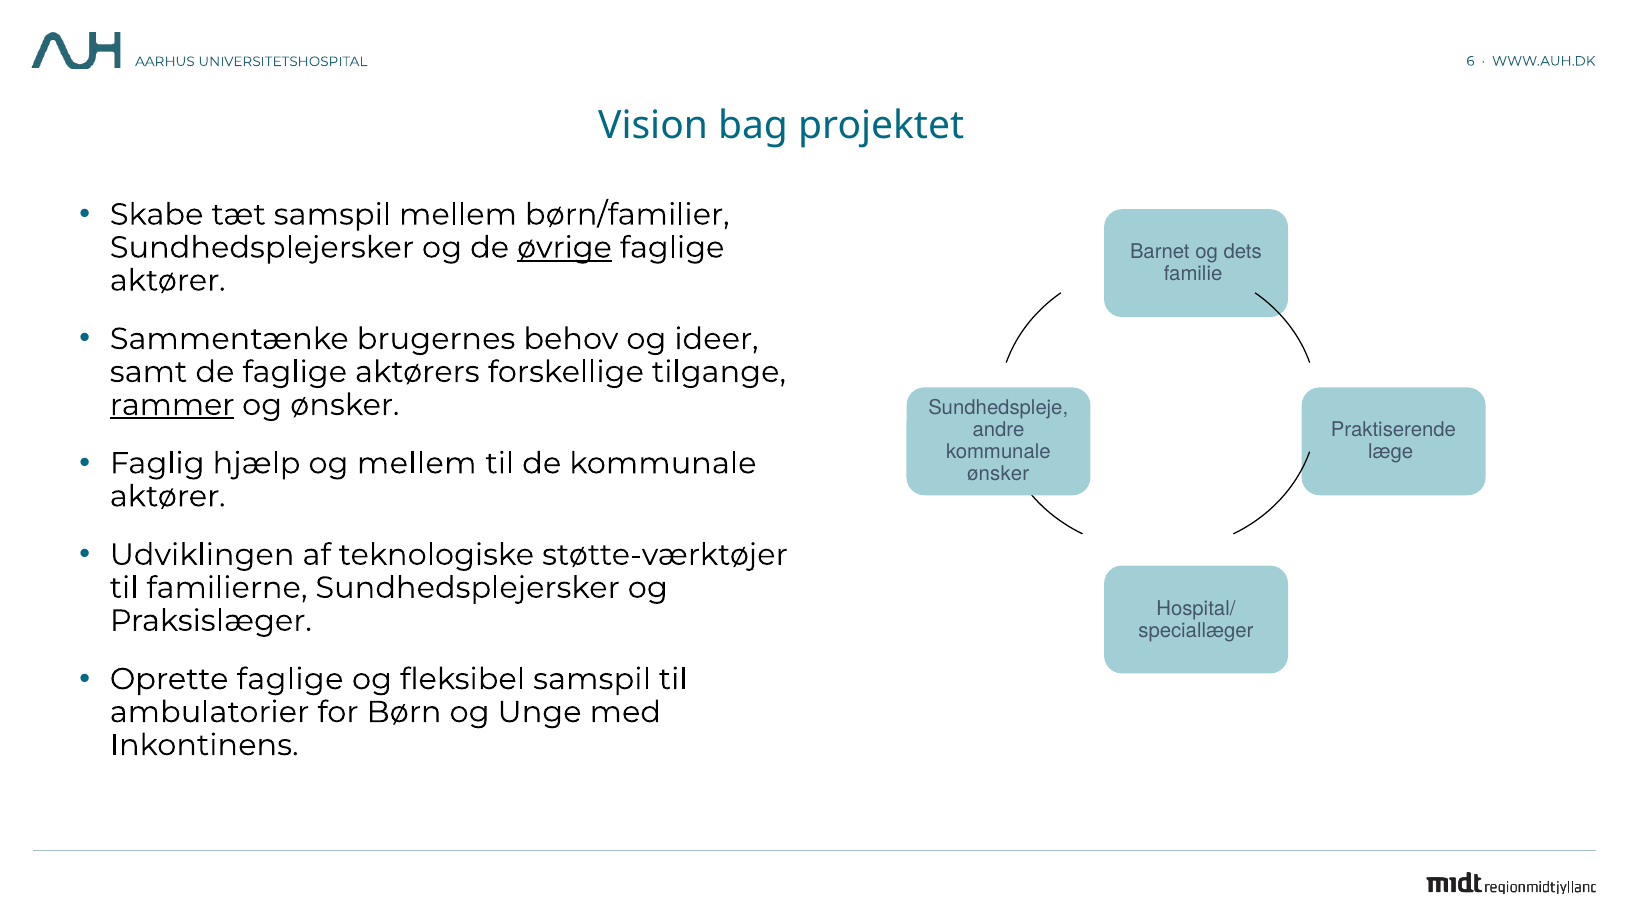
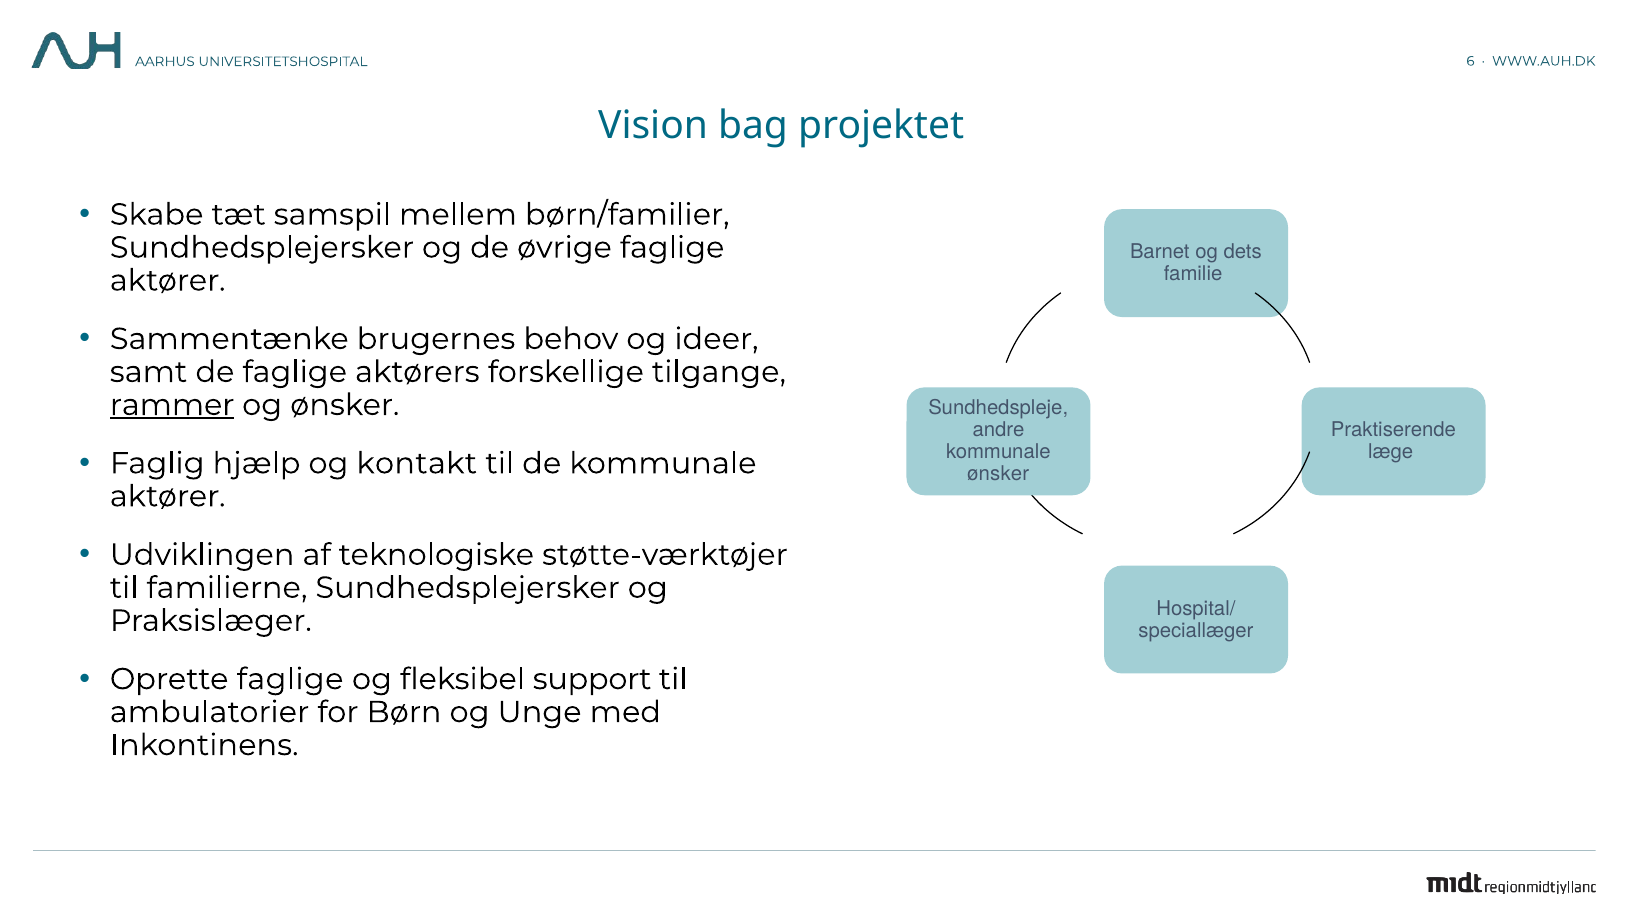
øvrige underline: present -> none (564, 247)
og mellem: mellem -> kontakt (417, 463)
fleksibel samspil: samspil -> support (592, 679)
